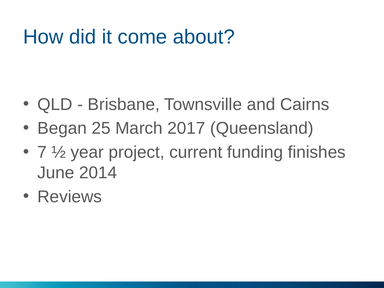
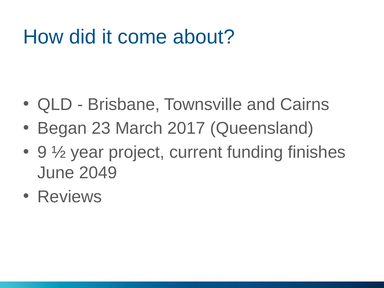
25: 25 -> 23 (101, 128)
7: 7 -> 9 (42, 152)
2014: 2014 -> 2049 (98, 173)
